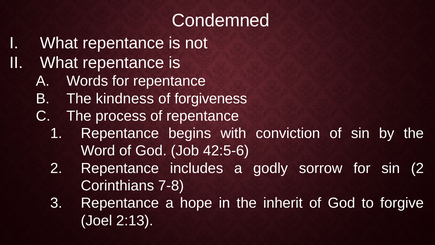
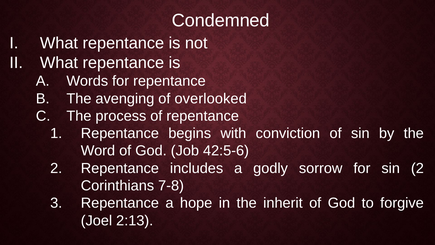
kindness: kindness -> avenging (125, 98)
forgiveness: forgiveness -> overlooked (211, 98)
